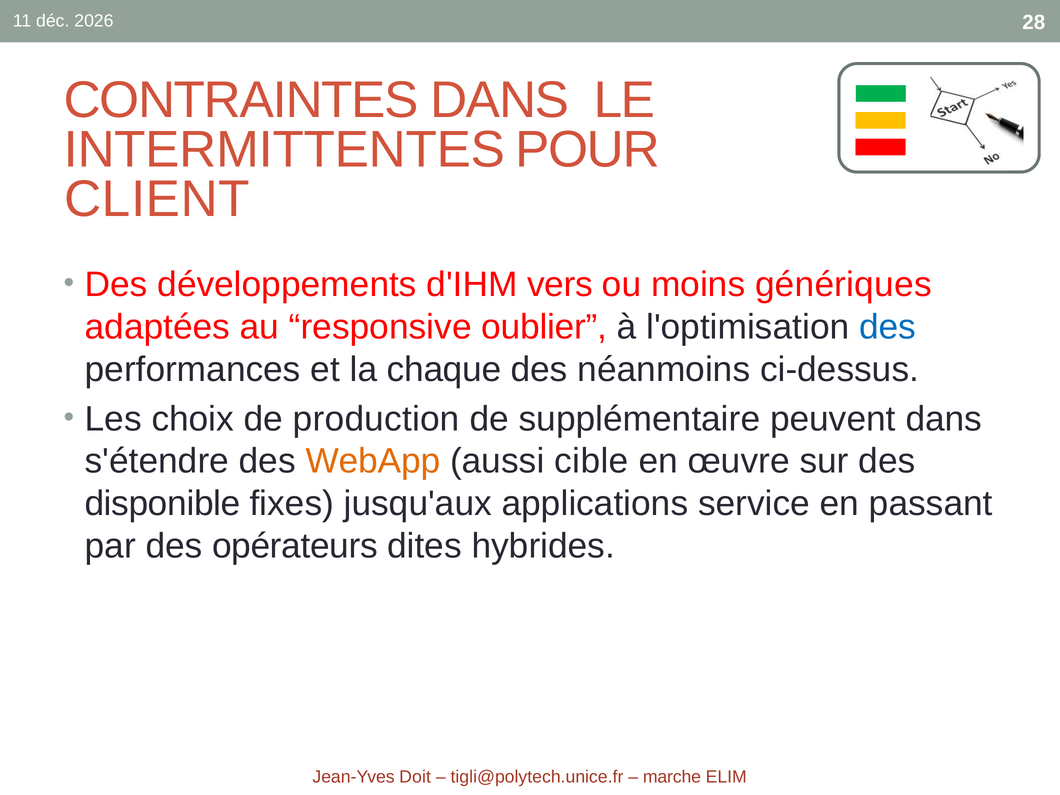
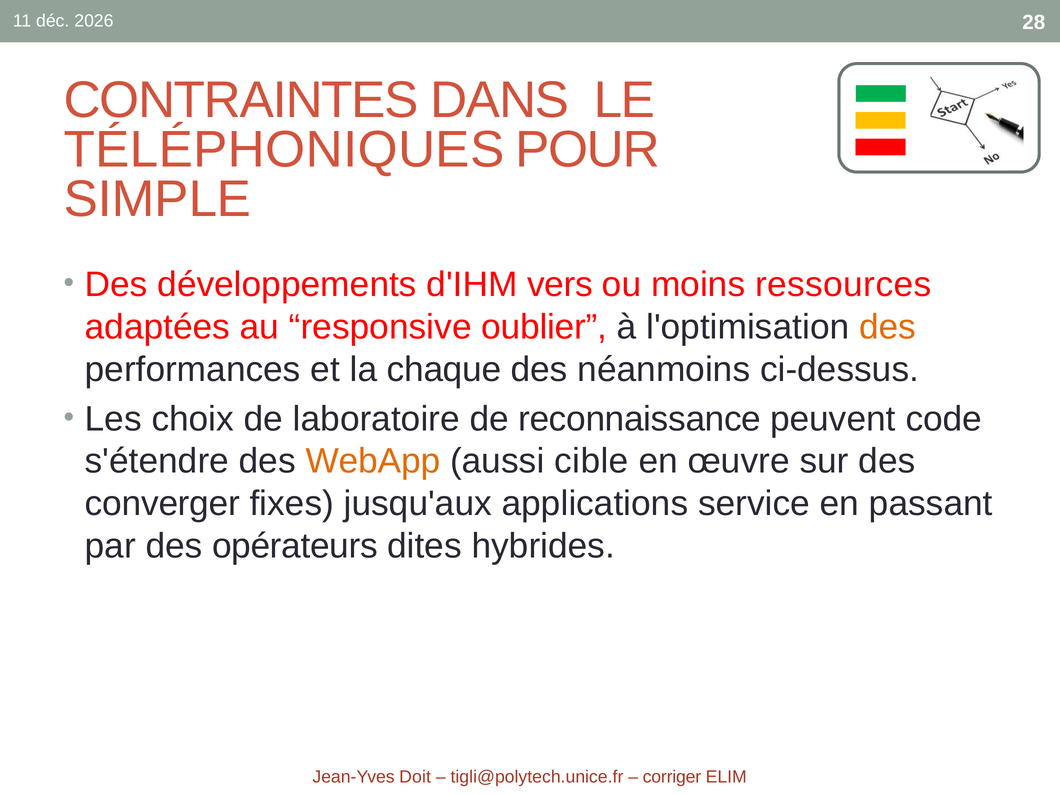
INTERMITTENTES: INTERMITTENTES -> TÉLÉPHONIQUES (284, 150)
CLIENT: CLIENT -> SIMPLE (157, 199)
génériques: génériques -> ressources (843, 285)
des colour: blue -> orange (888, 327)
production: production -> laboratoire (376, 419)
supplémentaire: supplémentaire -> reconnaissance (640, 419)
peuvent dans: dans -> code (944, 419)
disponible: disponible -> converger (162, 504)
marche: marche -> corriger (672, 777)
